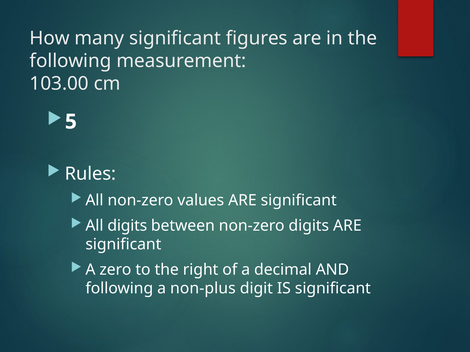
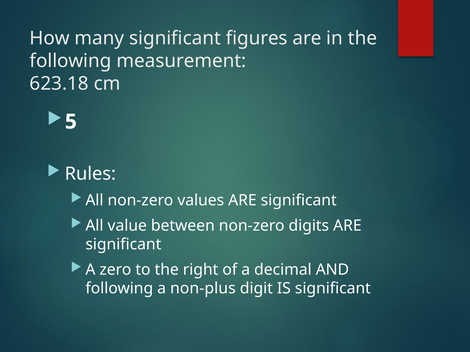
103.00: 103.00 -> 623.18 (59, 84)
All digits: digits -> value (127, 226)
